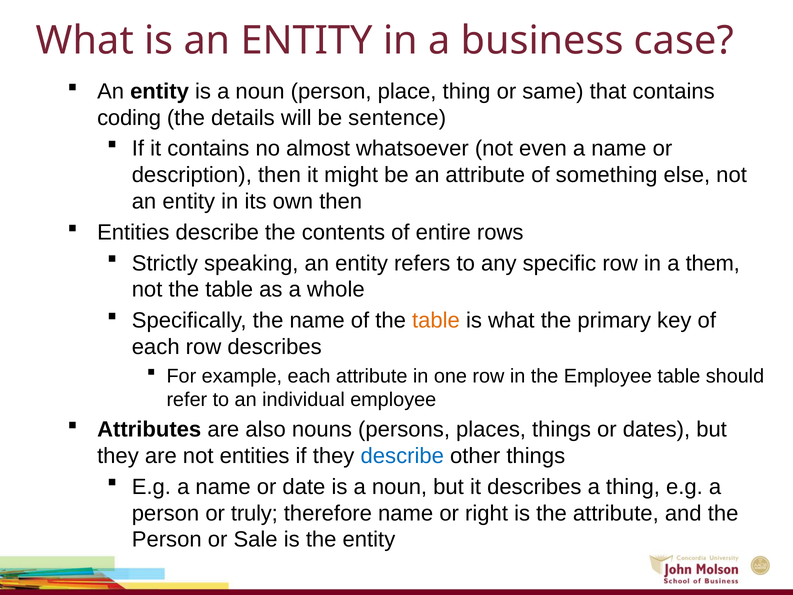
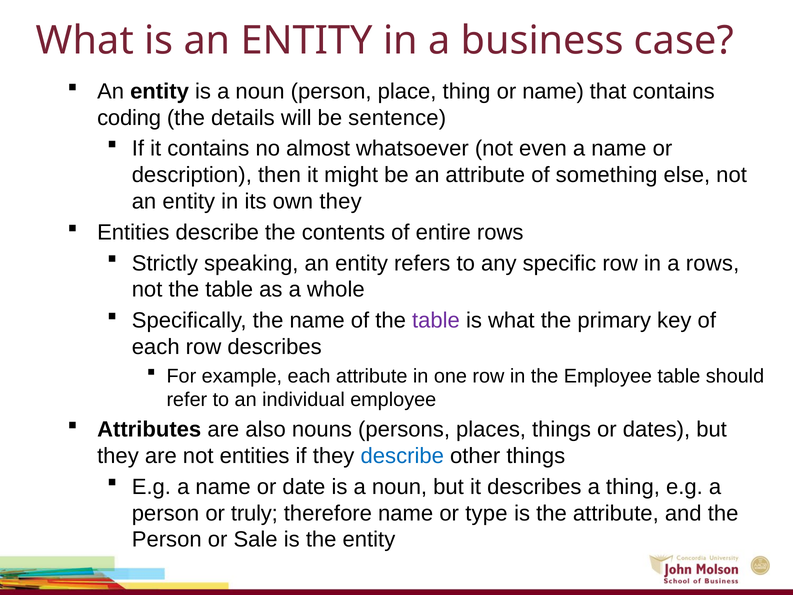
or same: same -> name (553, 91)
own then: then -> they (341, 201)
a them: them -> rows (713, 263)
table colour: orange -> purple (436, 320)
right: right -> type (486, 513)
